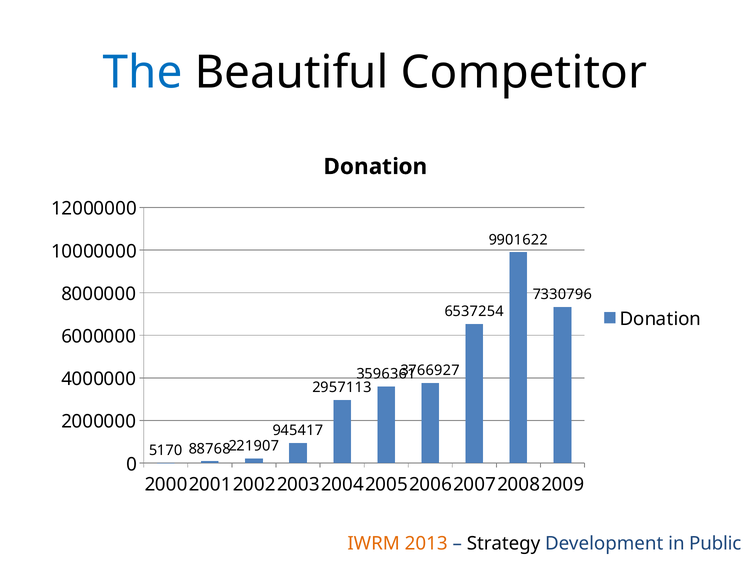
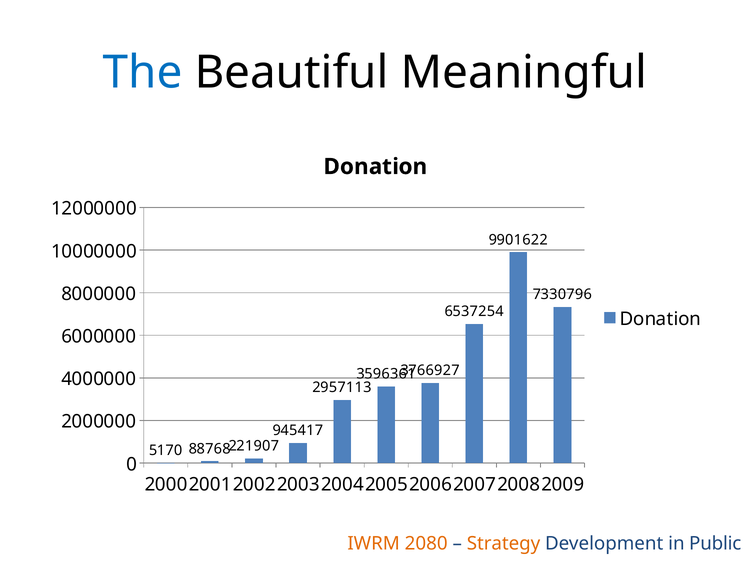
Competitor: Competitor -> Meaningful (524, 73)
2013: 2013 -> 2080 (426, 543)
Strategy colour: black -> orange (504, 543)
